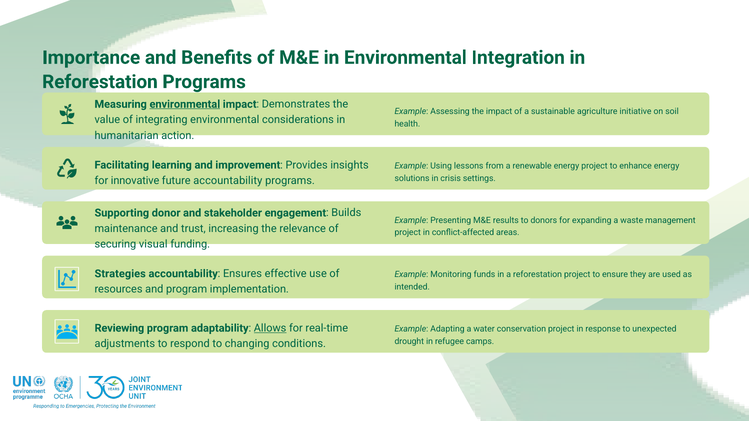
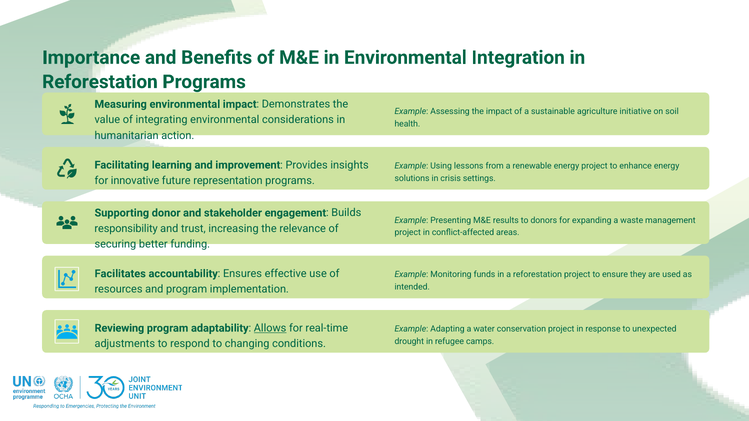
environmental underline: present -> none (185, 104)
future accountability: accountability -> representation (228, 181)
maintenance: maintenance -> responsibility (126, 229)
visual: visual -> better (153, 244)
Strategies: Strategies -> Facilitates (120, 274)
